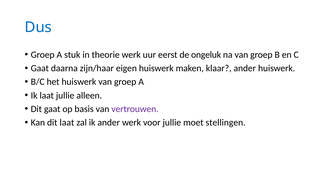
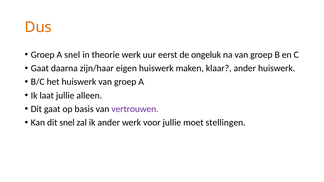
Dus colour: blue -> orange (38, 27)
A stuk: stuk -> snel (72, 55)
dit laat: laat -> snel (67, 123)
